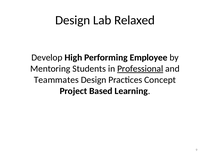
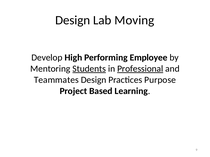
Relaxed: Relaxed -> Moving (134, 20)
Students underline: none -> present (89, 69)
Concept: Concept -> Purpose (160, 80)
